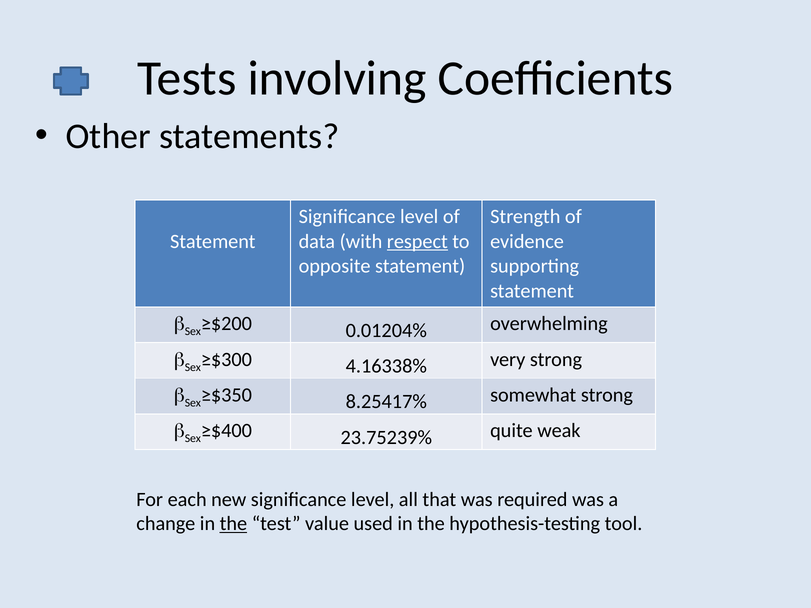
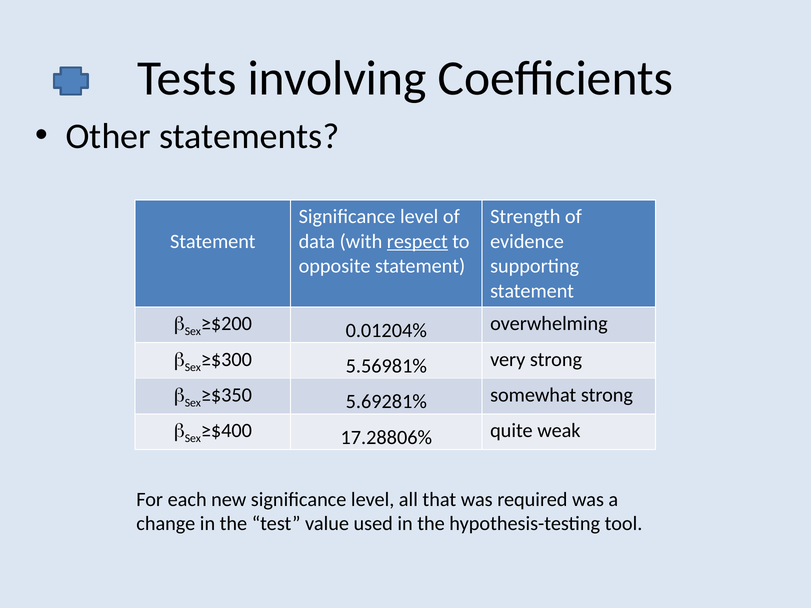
4.16338%: 4.16338% -> 5.56981% (386, 366)
8.25417%: 8.25417% -> 5.69281% (386, 402)
23.75239%: 23.75239% -> 17.28806% (386, 438)
the underline: present -> none (233, 524)
